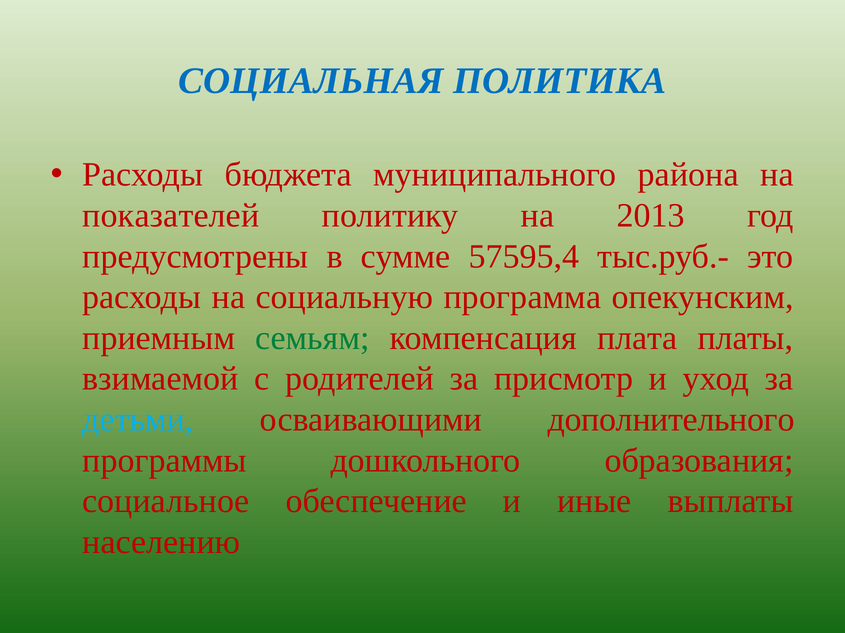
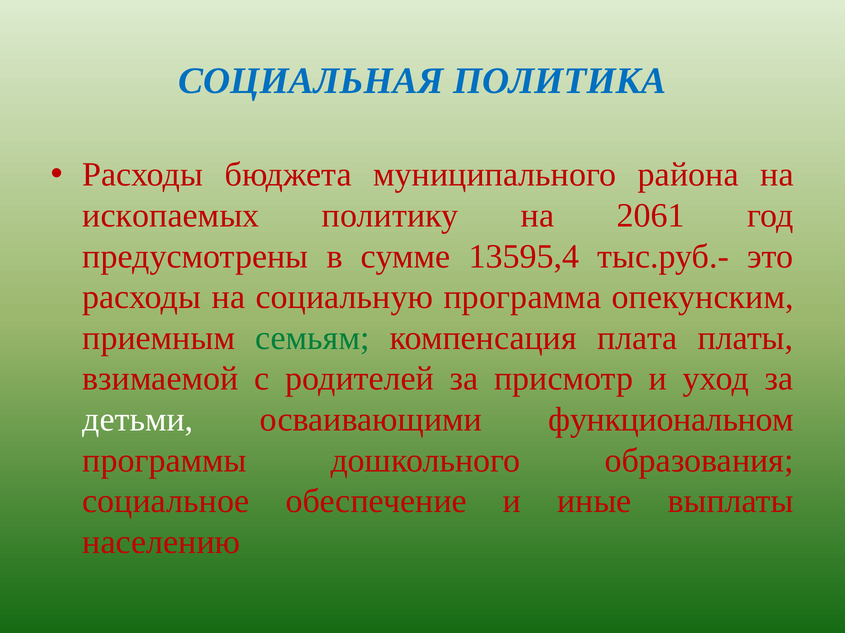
показателей: показателей -> ископаемых (171, 216)
2013: 2013 -> 2061 (651, 216)
57595,4: 57595,4 -> 13595,4 (524, 257)
детьми colour: light blue -> white (138, 420)
дополнительного: дополнительного -> функциональном (671, 420)
